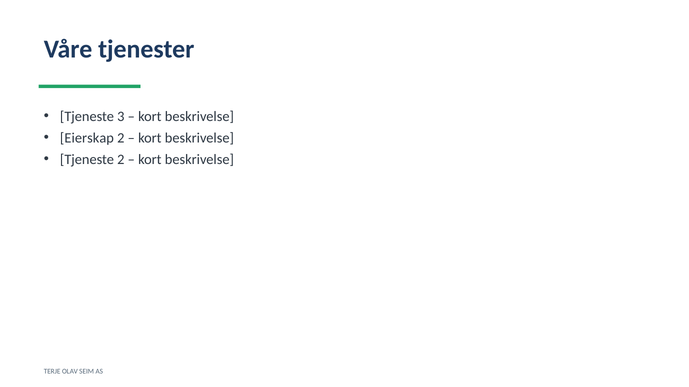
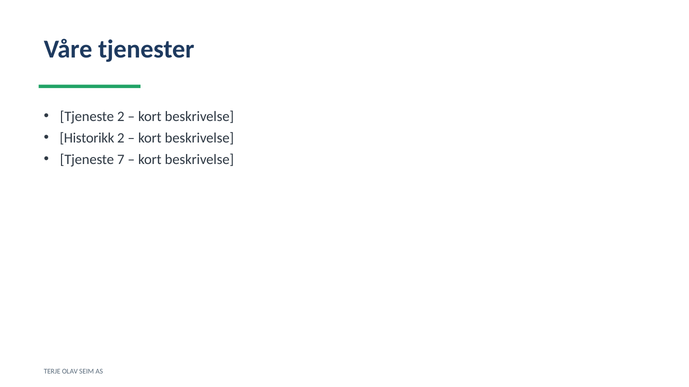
Tjeneste 3: 3 -> 2 (121, 117)
Eierskap: Eierskap -> Historikk (87, 138)
Tjeneste 2: 2 -> 7 (121, 160)
